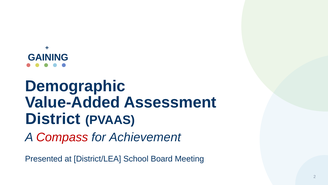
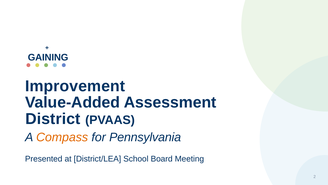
Demographic: Demographic -> Improvement (75, 86)
Compass colour: red -> orange (62, 137)
Achievement: Achievement -> Pennsylvania (145, 137)
